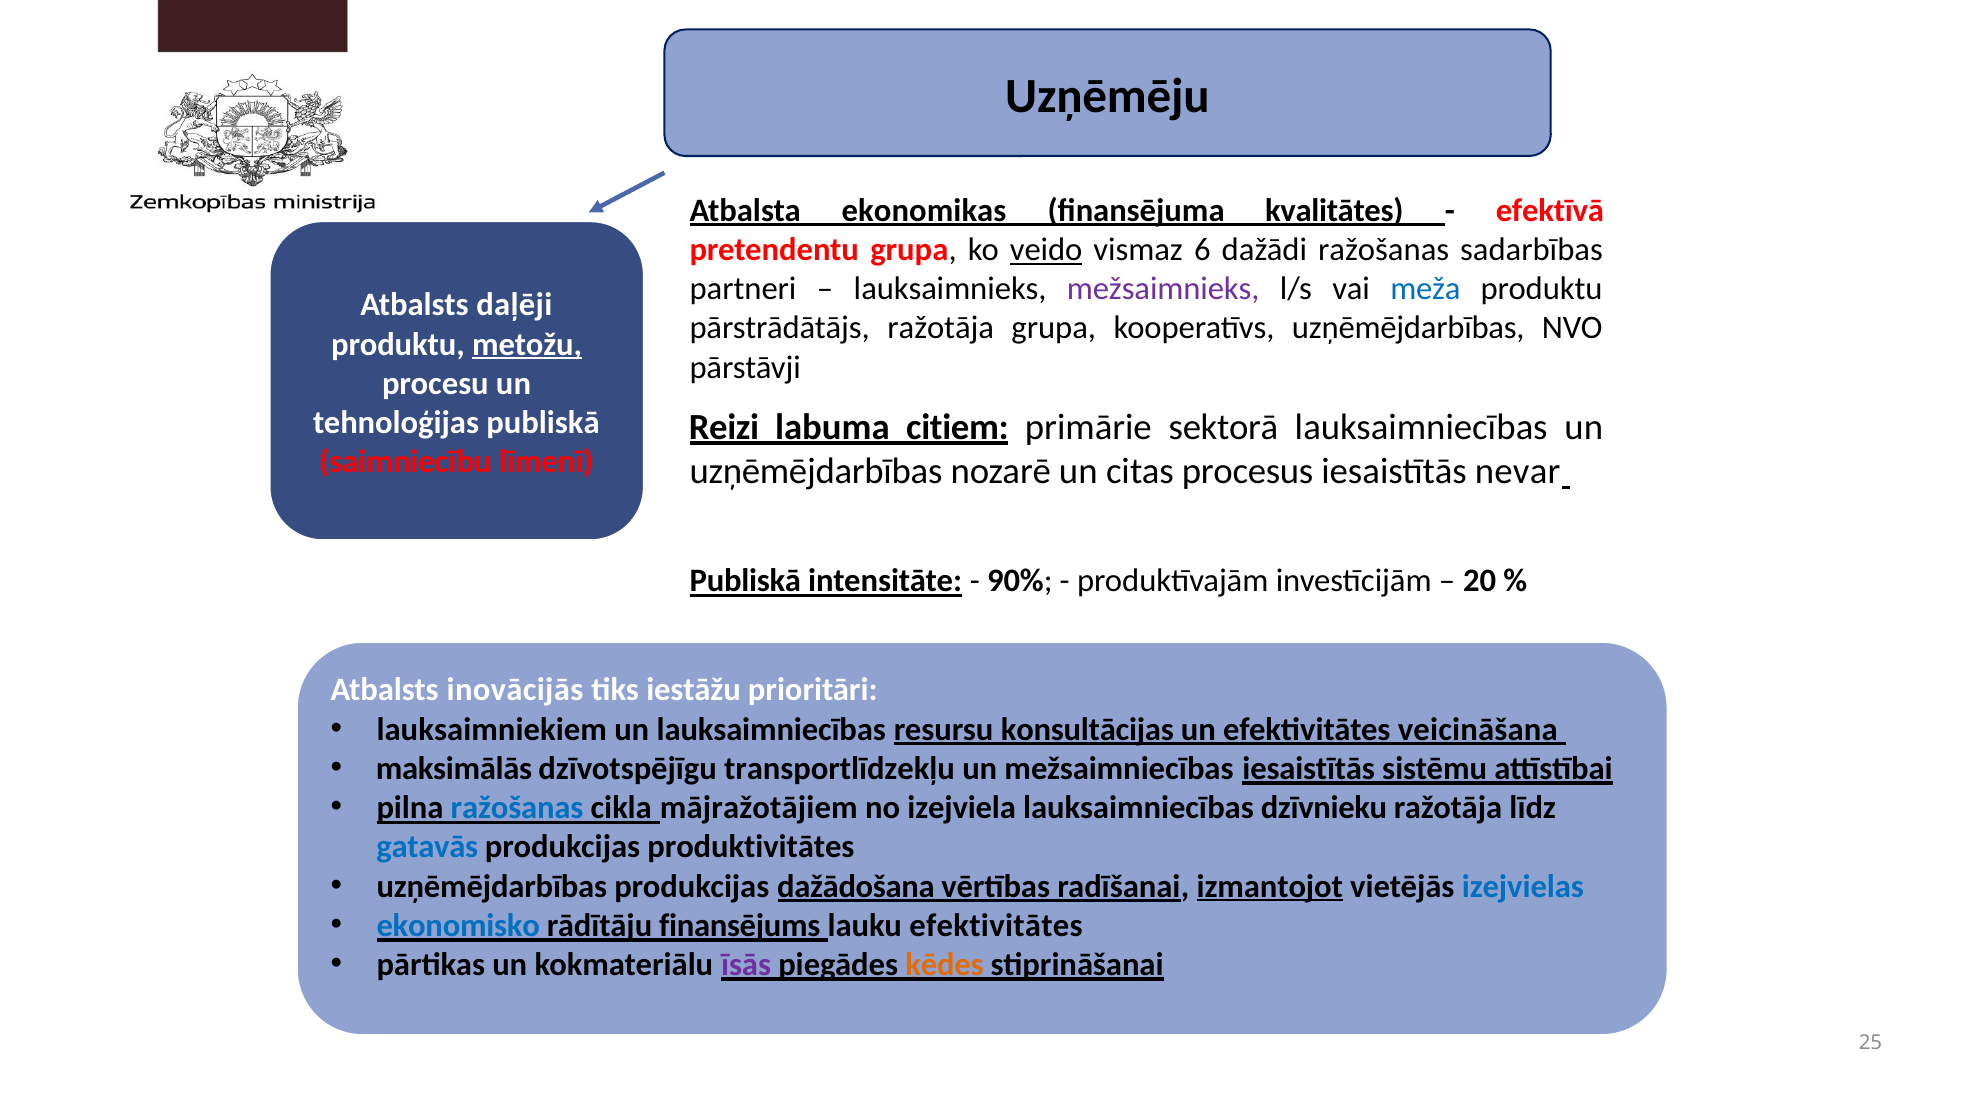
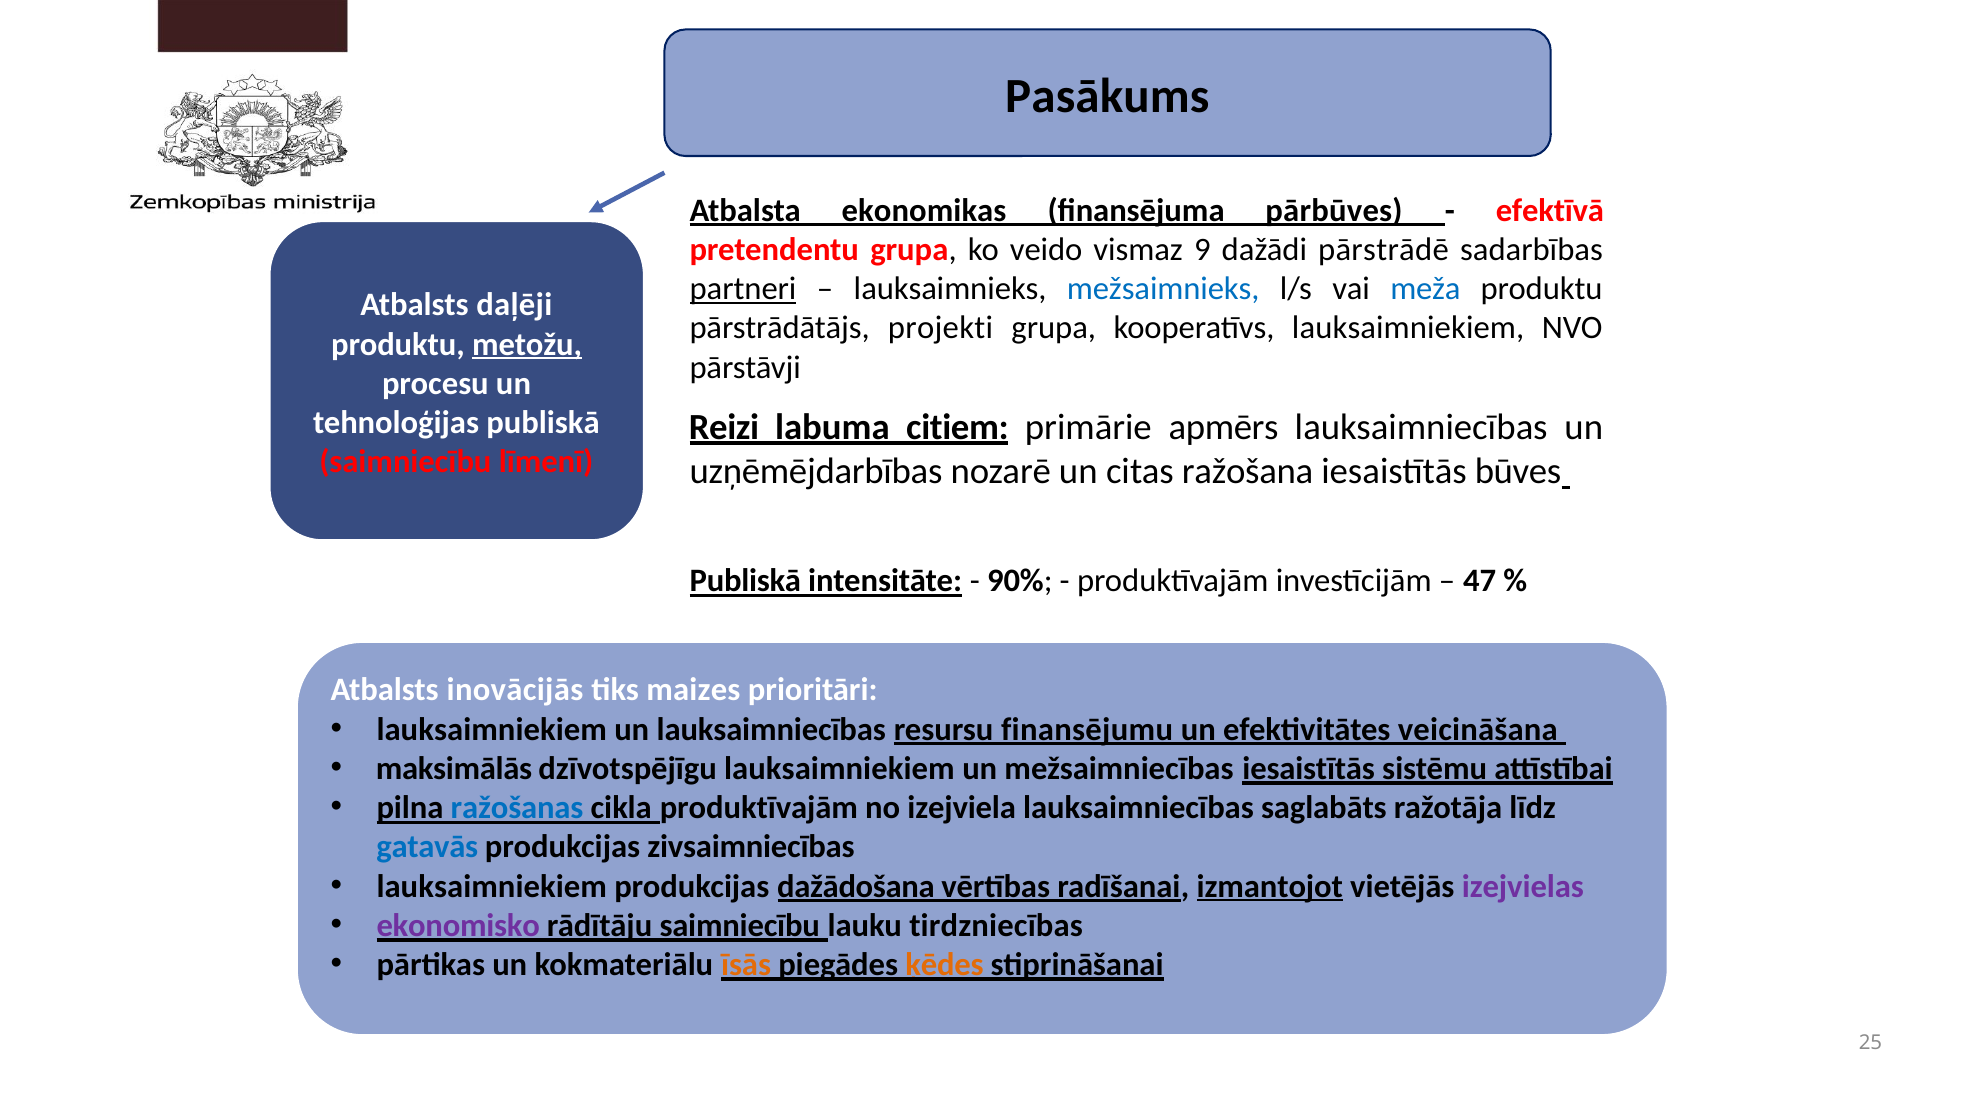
Uzņēmēju: Uzņēmēju -> Pasākums (1107, 96)
kvalitātes: kvalitātes -> pārbūves (1334, 210)
veido underline: present -> none (1046, 250)
6: 6 -> 9 (1202, 250)
dažādi ražošanas: ražošanas -> pārstrādē (1383, 250)
partneri underline: none -> present (743, 289)
mežsaimnieks colour: purple -> blue (1163, 289)
pārstrādātājs ražotāja: ražotāja -> projekti (940, 328)
kooperatīvs uzņēmējdarbības: uzņēmējdarbības -> lauksaimniekiem (1408, 328)
sektorā: sektorā -> apmērs (1224, 427)
procesus: procesus -> ražošana (1248, 471)
nevar: nevar -> būves (1518, 471)
20: 20 -> 47 (1480, 581)
iestāžu: iestāžu -> maizes (693, 690)
konsultācijas: konsultācijas -> finansējumu (1087, 729)
dzīvotspējīgu transportlīdzekļu: transportlīdzekļu -> lauksaimniekiem (839, 768)
cikla mājražotājiem: mājražotājiem -> produktīvajām (759, 808)
dzīvnieku: dzīvnieku -> saglabāts (1324, 808)
produktivitātes: produktivitātes -> zivsaimniecības (751, 847)
uzņēmējdarbības: uzņēmējdarbības -> lauksaimniekiem (492, 886)
izejvielas colour: blue -> purple (1523, 886)
ekonomisko colour: blue -> purple (458, 925)
rādītāju finansējums: finansējums -> saimniecību (740, 925)
lauku efektivitātes: efektivitātes -> tirdzniecības (996, 925)
īsās colour: purple -> orange (746, 965)
